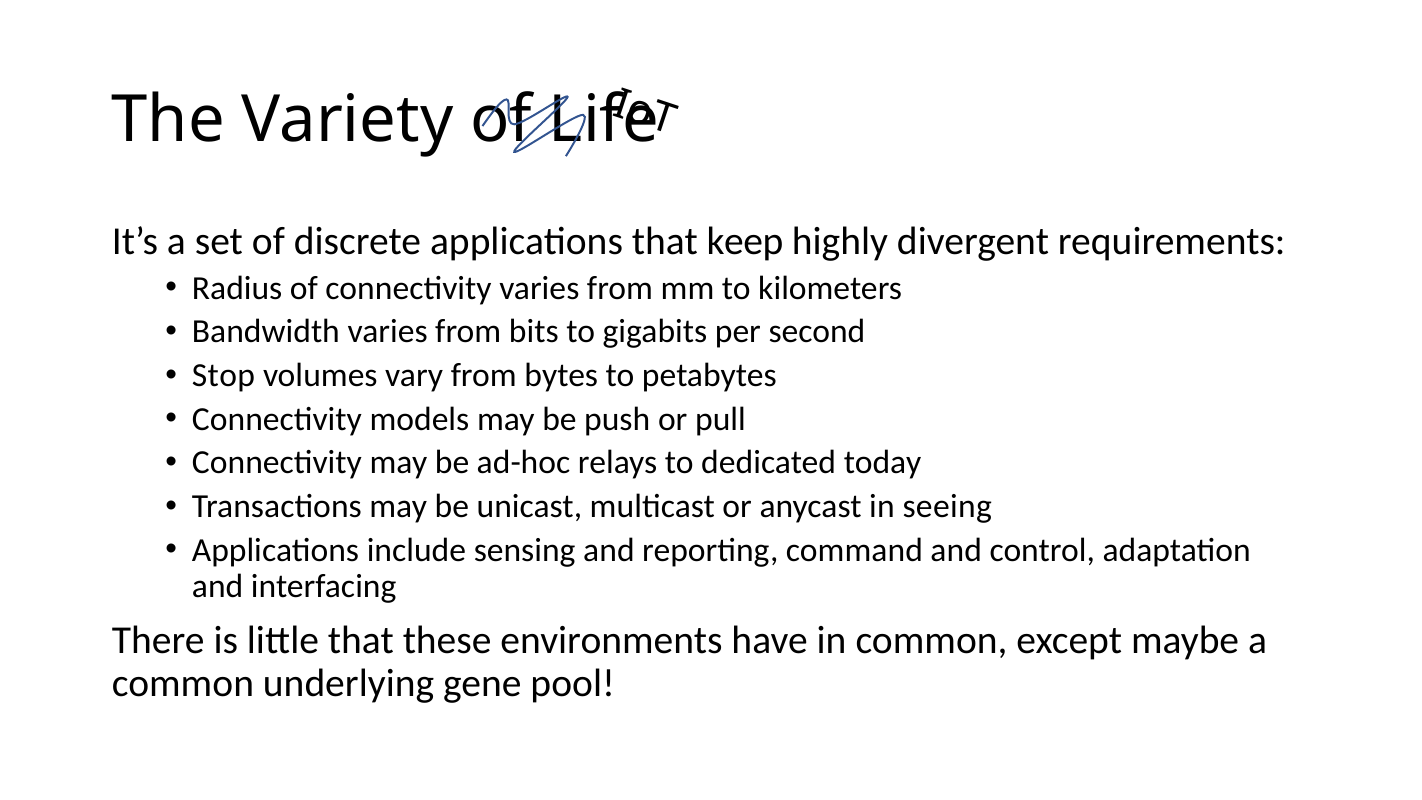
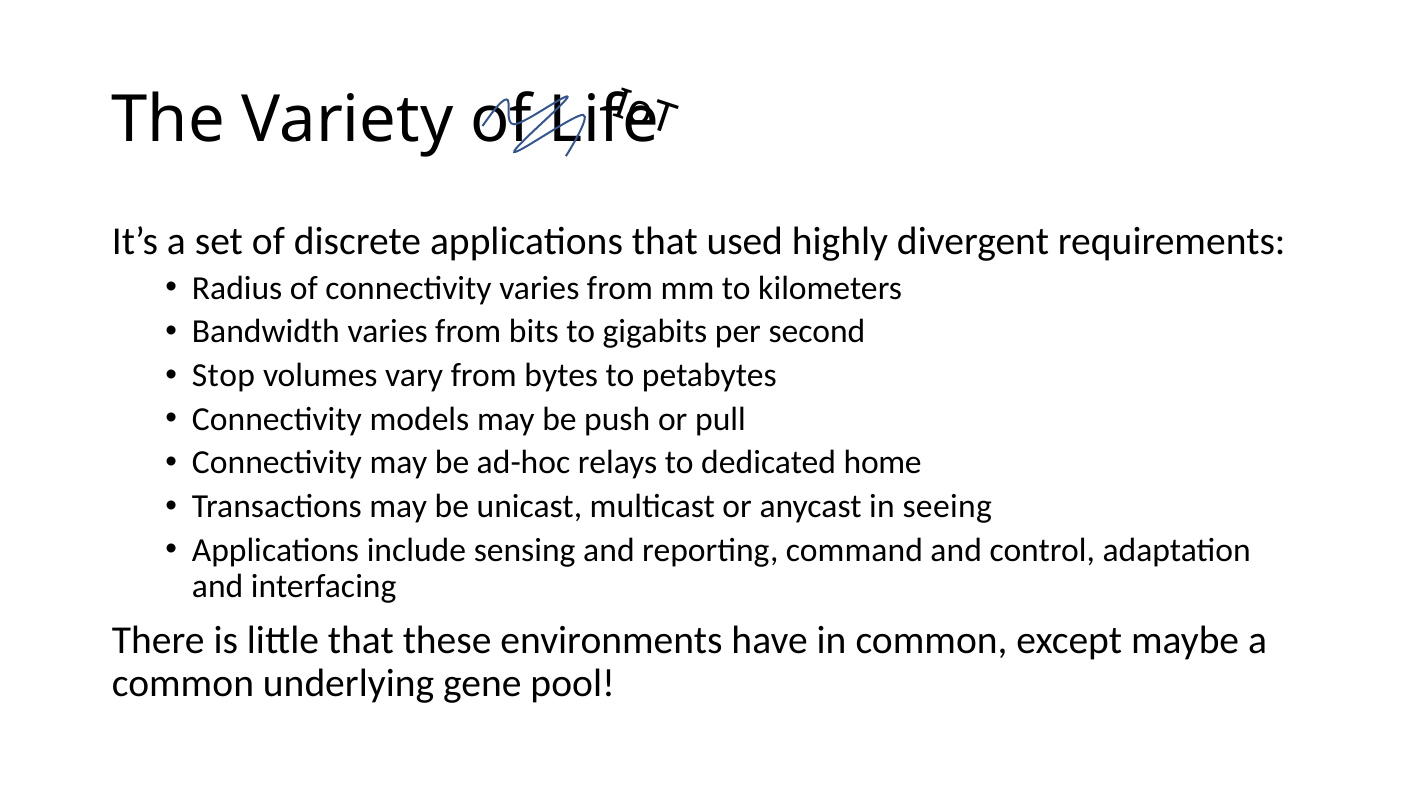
keep: keep -> used (745, 241)
today: today -> home (883, 463)
